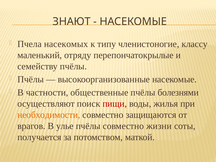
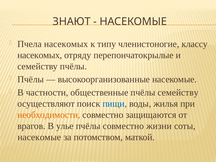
маленький: маленький -> насекомых (40, 55)
пчёлы болезнями: болезнями -> семейству (178, 93)
пищи colour: red -> blue (115, 104)
получается: получается -> насекомые (39, 137)
